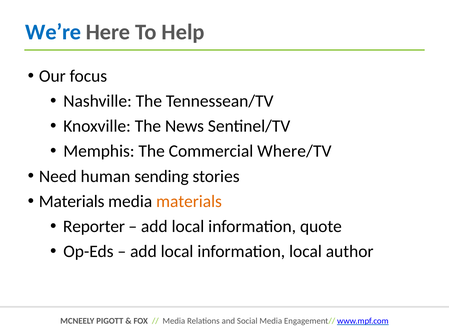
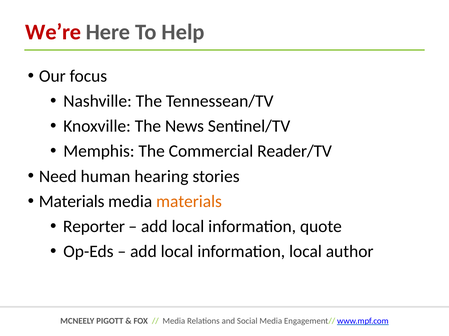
We’re colour: blue -> red (53, 32)
Where/TV: Where/TV -> Reader/TV (295, 152)
sending: sending -> hearing (161, 177)
